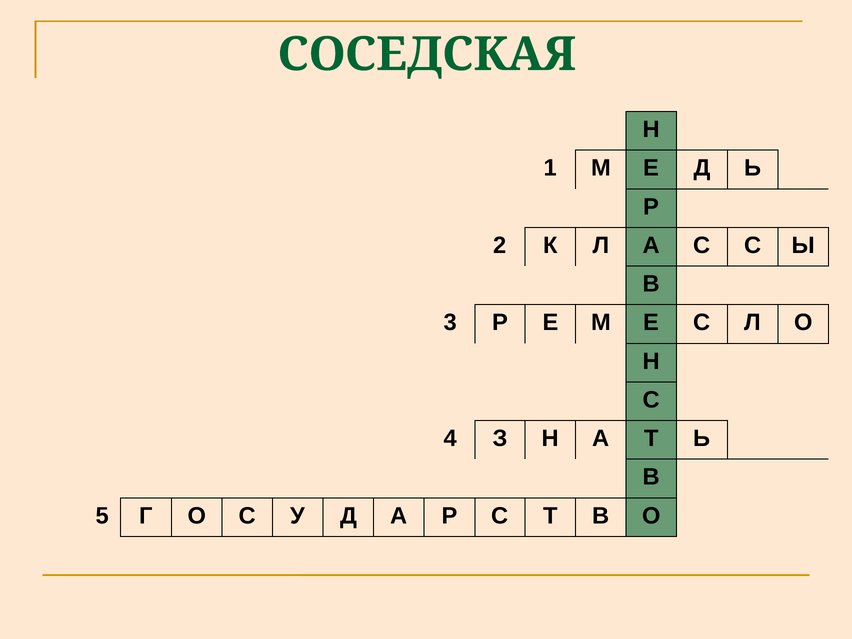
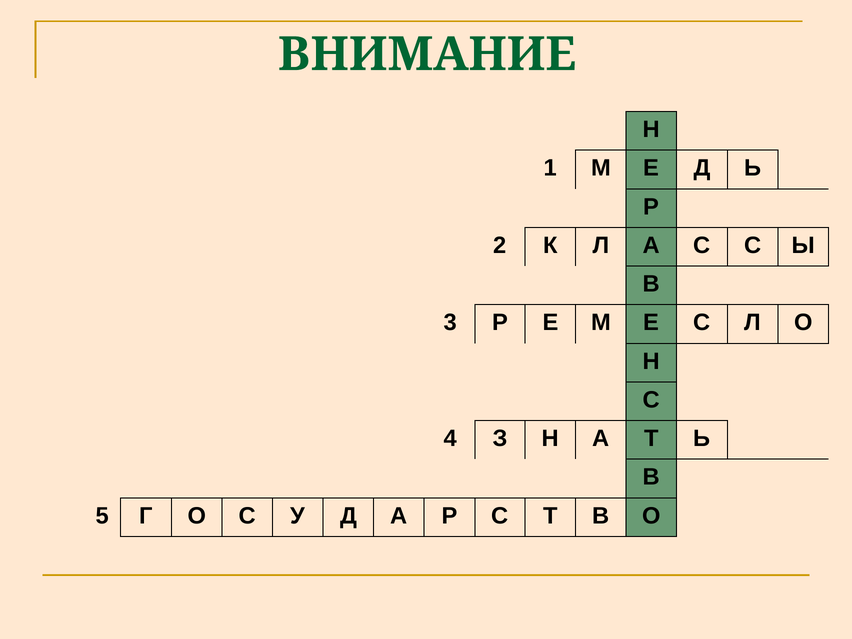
СОСЕДСКАЯ: СОСЕДСКАЯ -> ВНИМАНИЕ (427, 54)
